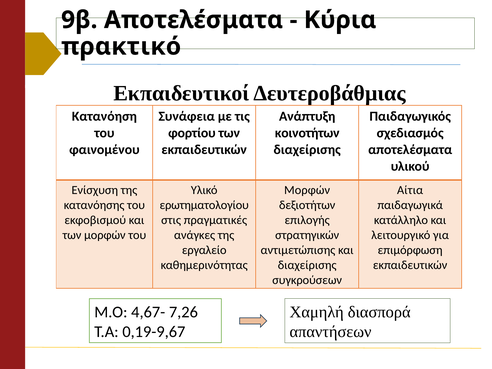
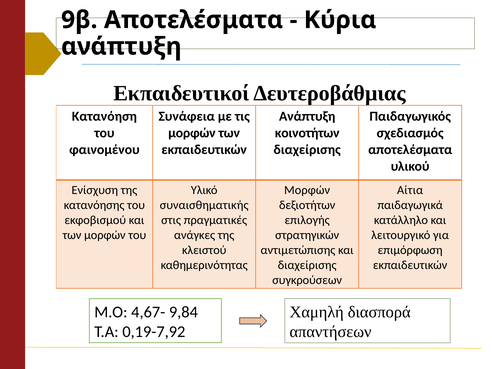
πρακτικό: πρακτικό -> ανάπτυξη (121, 47)
φορτίου: φορτίου -> μορφών (192, 133)
ερωτηματολογίου: ερωτηματολογίου -> συναισθηματικής (204, 205)
εργαλείο: εργαλείο -> κλειστού (204, 250)
7,26: 7,26 -> 9,84 (183, 312)
0,19-9,67: 0,19-9,67 -> 0,19-7,92 (154, 332)
